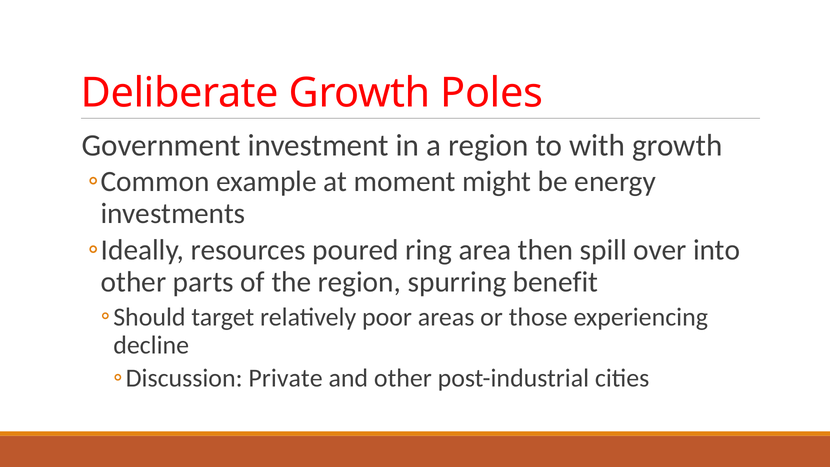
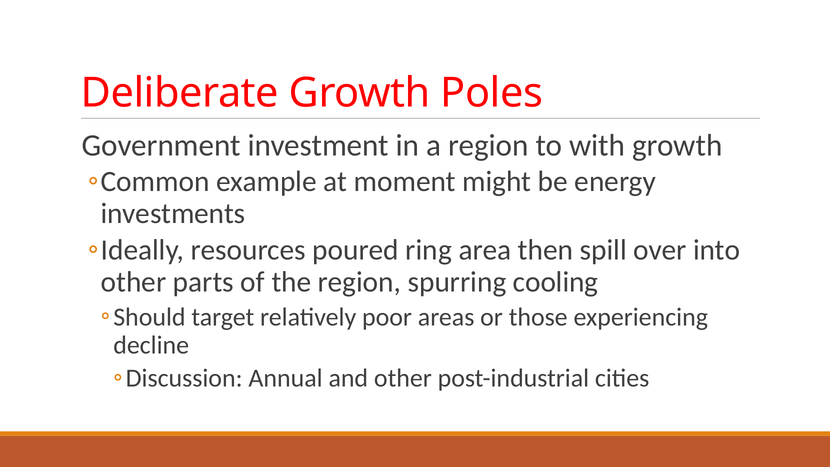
benefit: benefit -> cooling (556, 282)
Private: Private -> Annual (286, 378)
